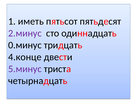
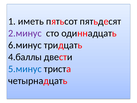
0.минус: 0.минус -> 6.минус (25, 45)
4.конце: 4.конце -> 4.баллы (25, 57)
5.минус colour: purple -> blue (25, 69)
